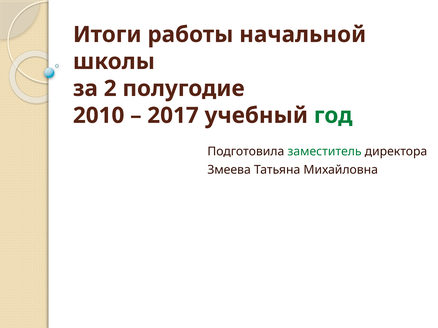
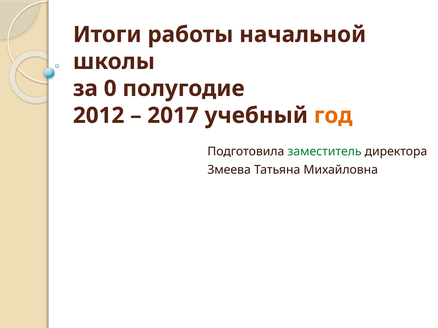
2: 2 -> 0 (110, 89)
2010: 2010 -> 2012 (99, 116)
год colour: green -> orange (333, 116)
